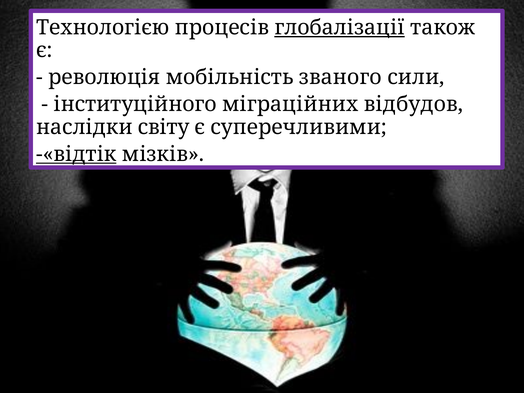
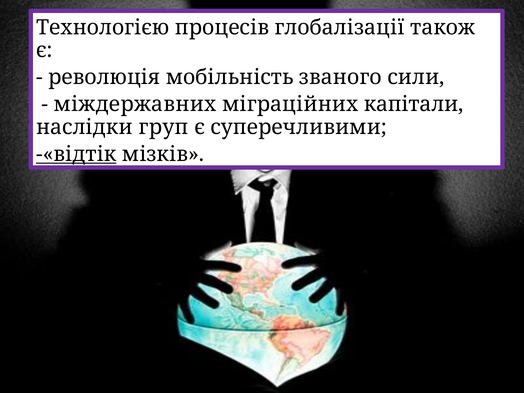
глобалізації underline: present -> none (340, 28)
інституційного: інституційного -> міждержавних (135, 104)
відбудов: відбудов -> капітали (414, 104)
світу: світу -> груп (164, 127)
